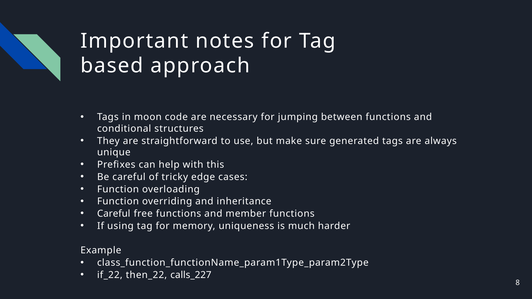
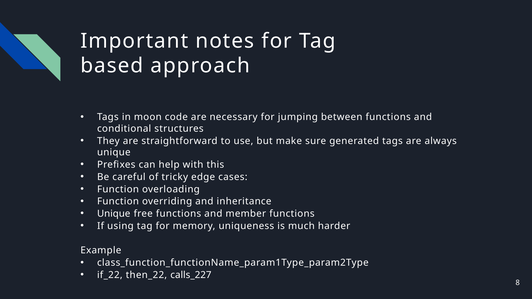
Careful: Careful -> Unique (114, 214)
